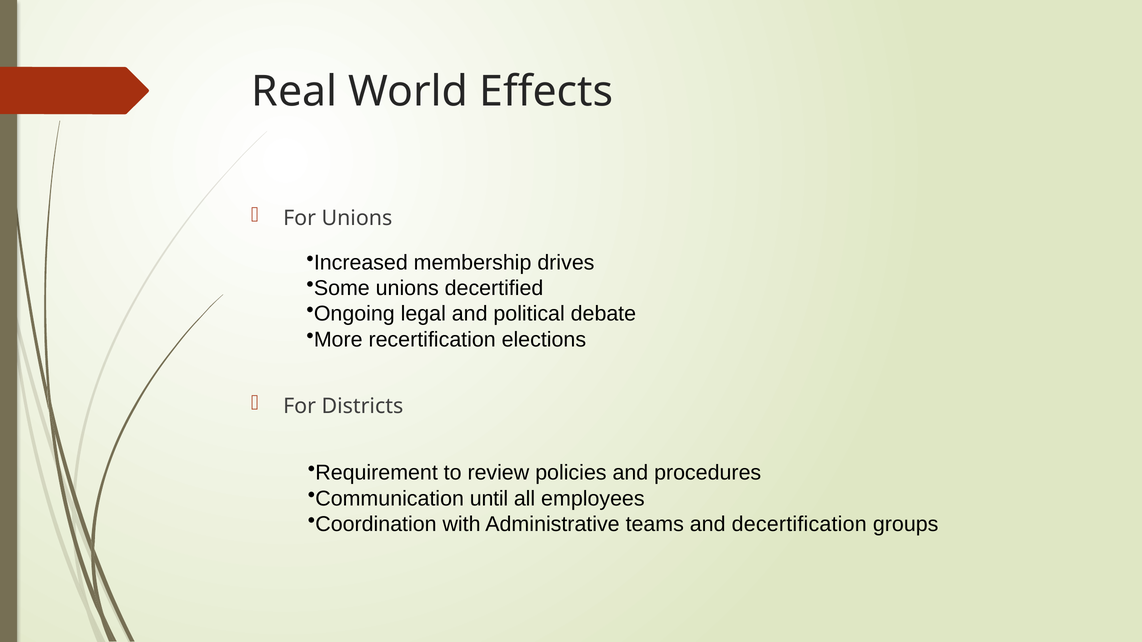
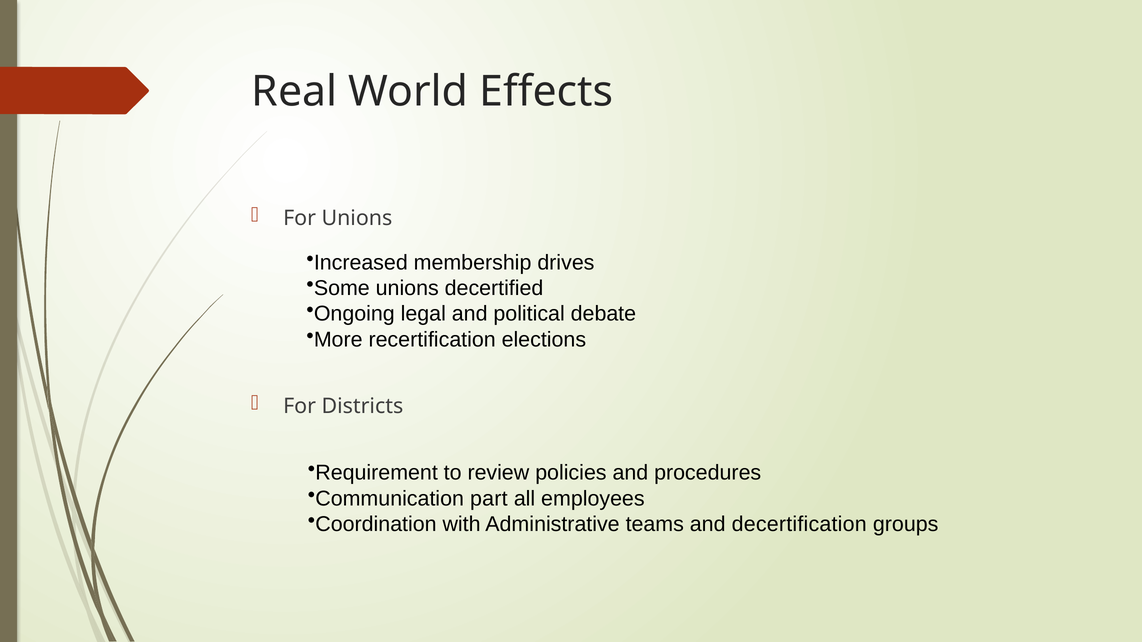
until: until -> part (489, 499)
